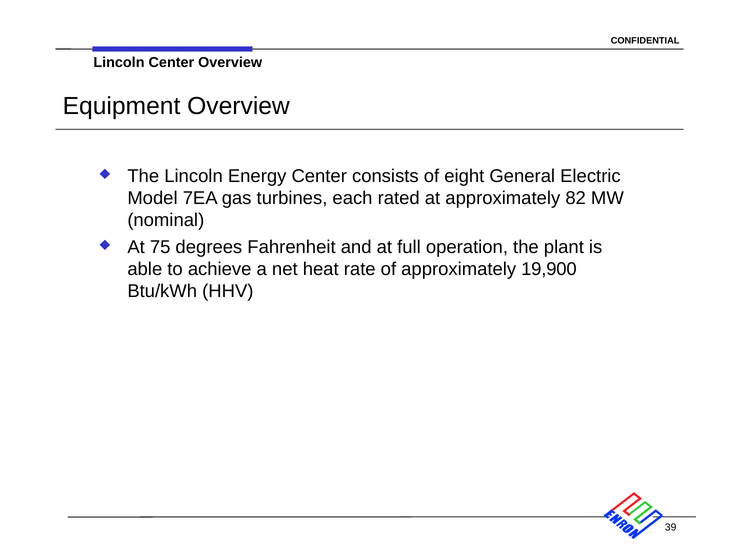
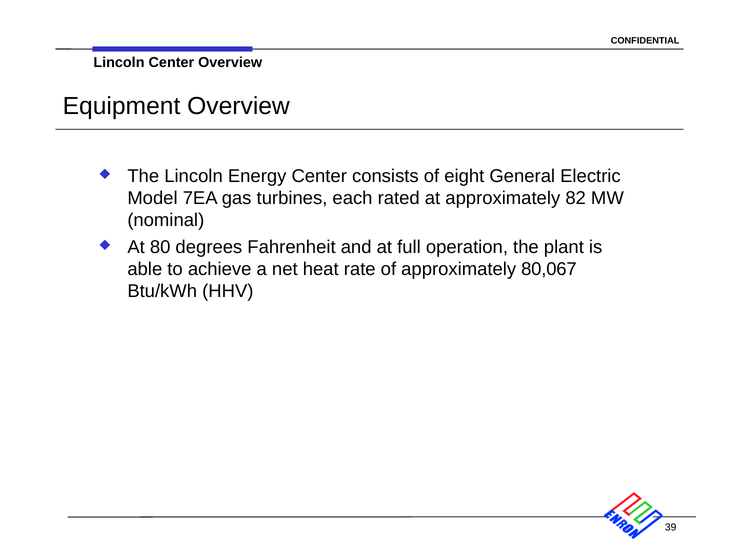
75: 75 -> 80 (160, 247)
19,900: 19,900 -> 80,067 (549, 269)
